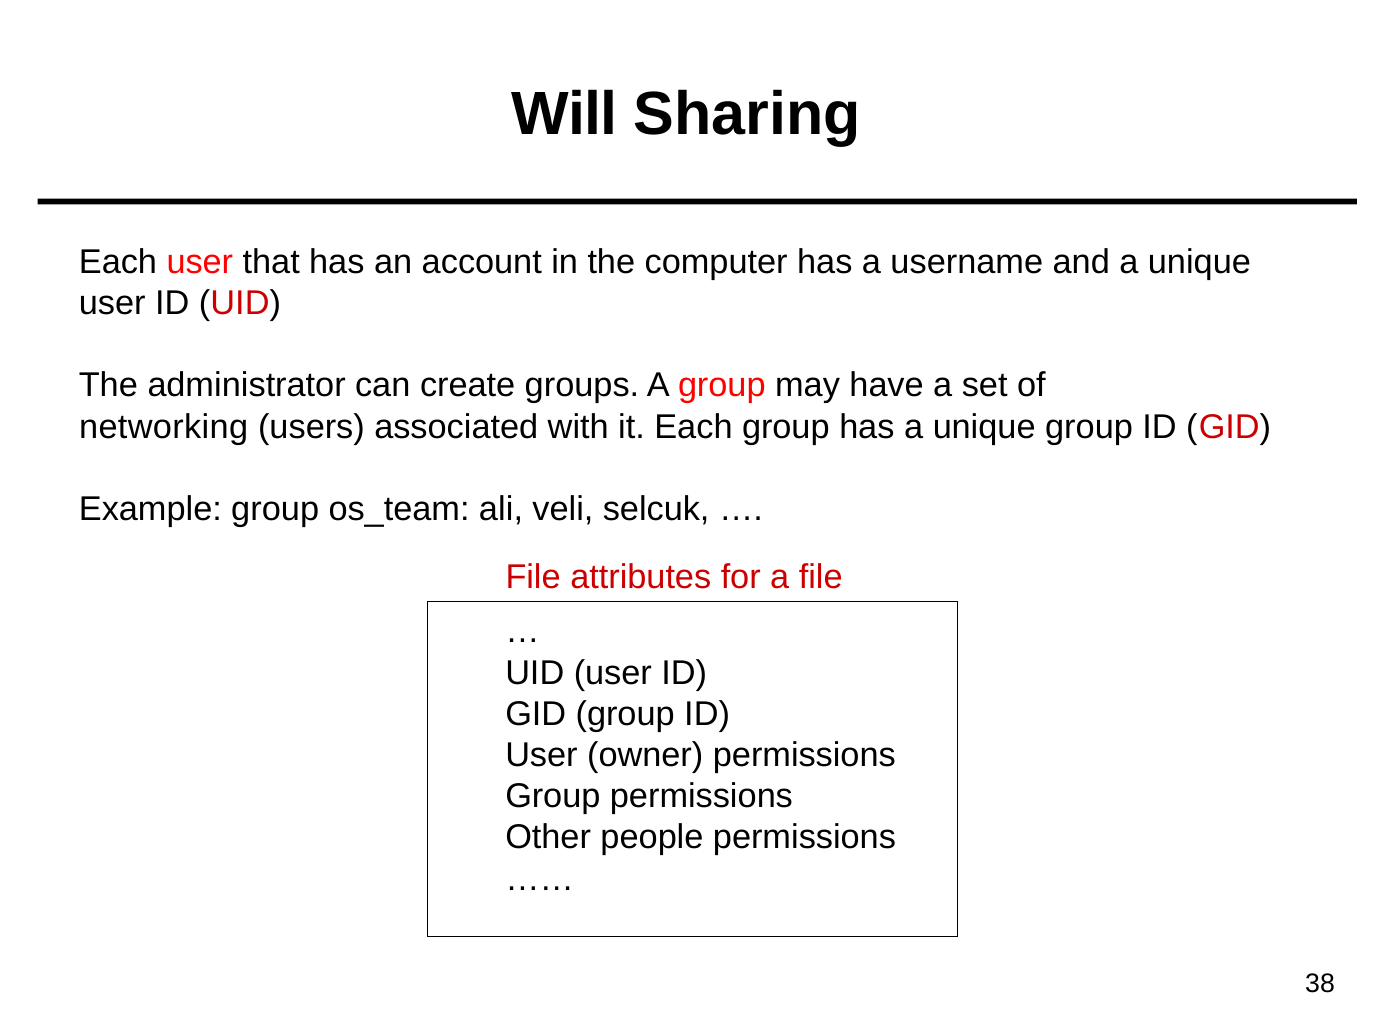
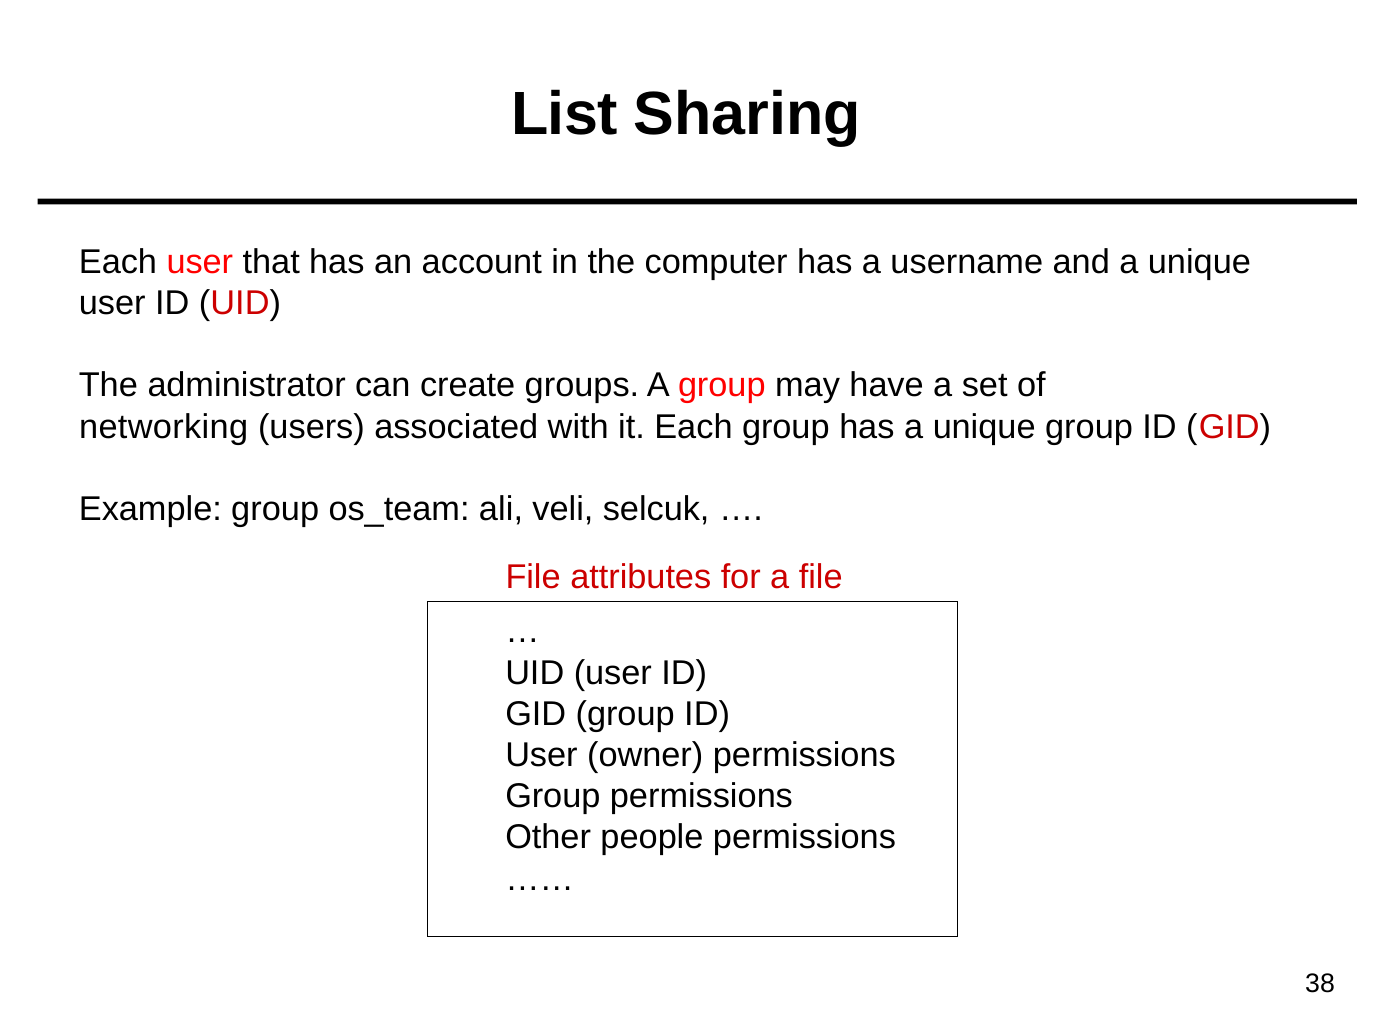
Will: Will -> List (564, 114)
